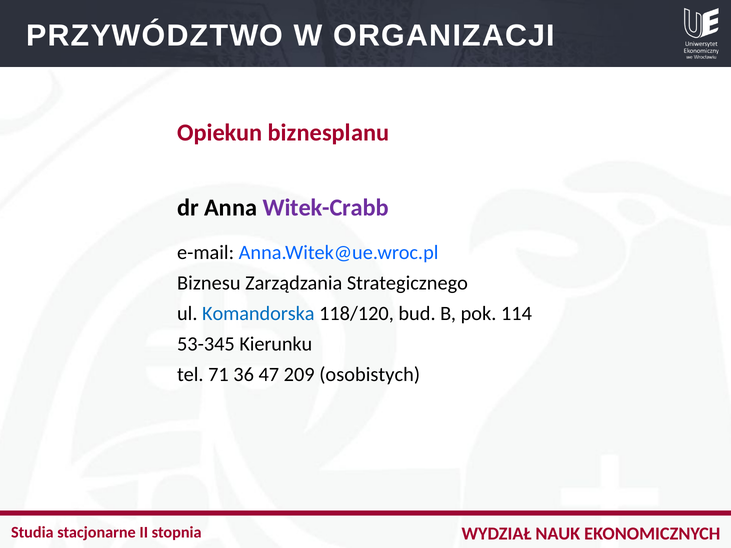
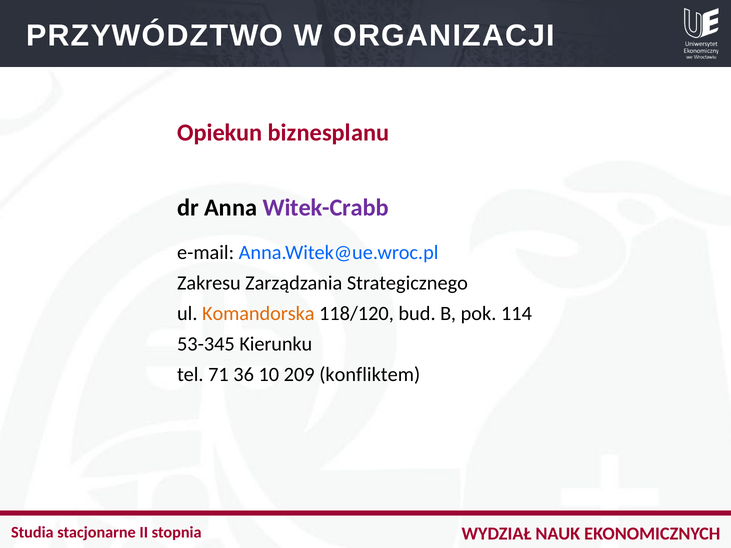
Biznesu: Biznesu -> Zakresu (209, 283)
Komandorska colour: blue -> orange (258, 314)
47: 47 -> 10 (269, 375)
osobistych: osobistych -> konfliktem (370, 375)
